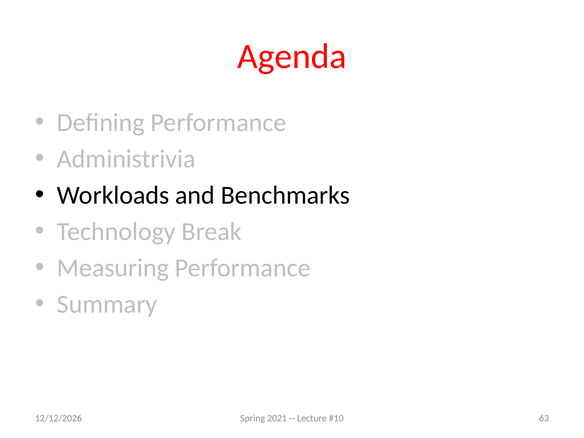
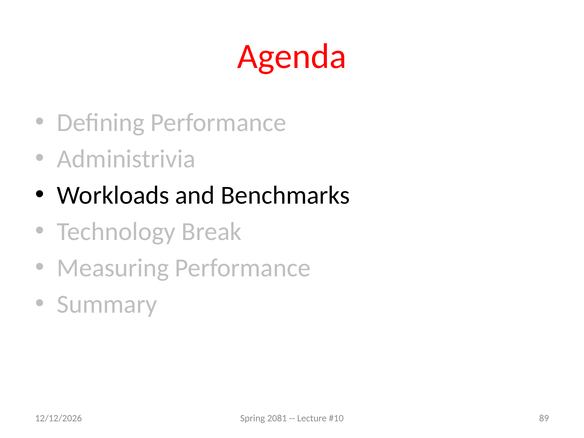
2021: 2021 -> 2081 (277, 418)
63: 63 -> 89 (544, 418)
